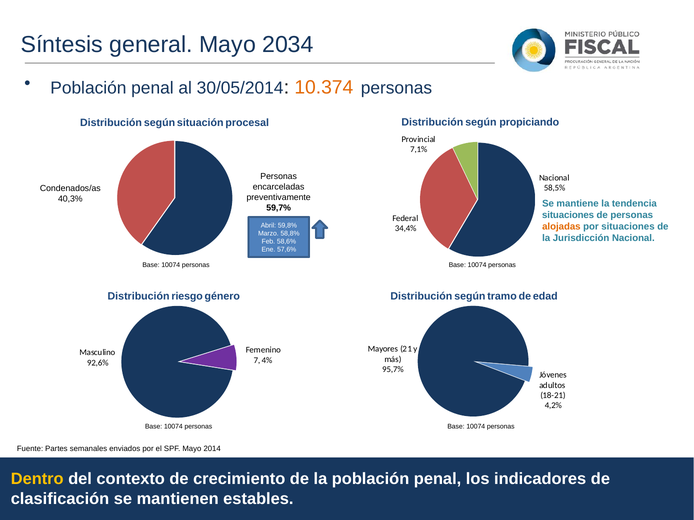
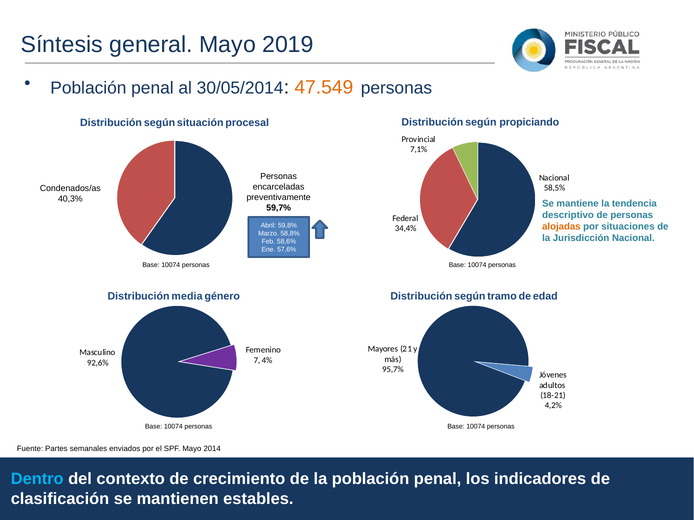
2034: 2034 -> 2019 (288, 44)
10.374: 10.374 -> 47.549 (324, 87)
situaciones: situaciones -> descriptivo (568, 215)
riesgo: riesgo -> media (187, 297)
Dentro colour: yellow -> light blue (37, 479)
